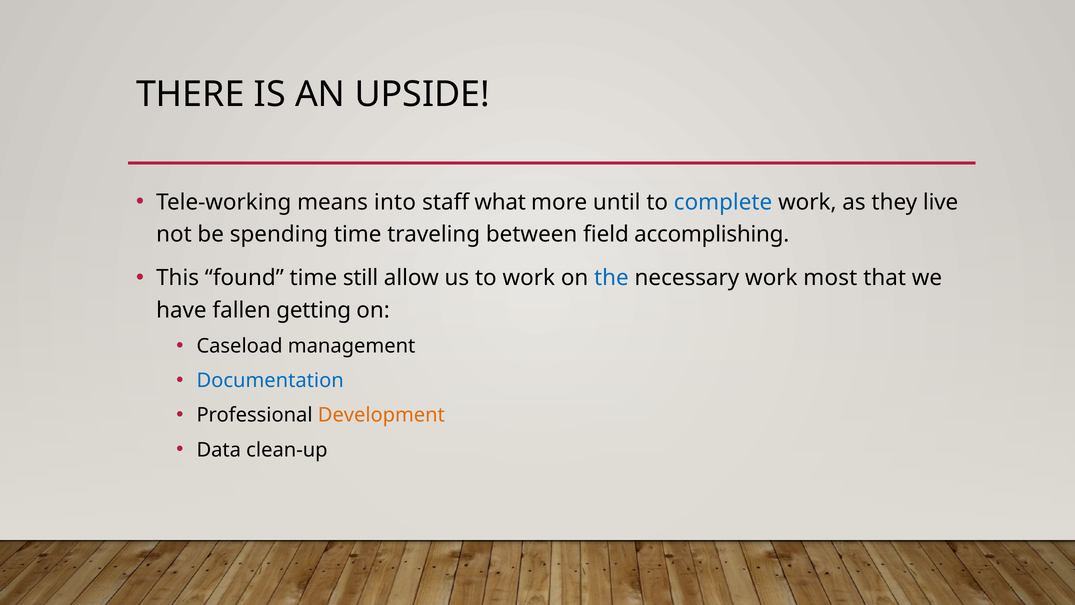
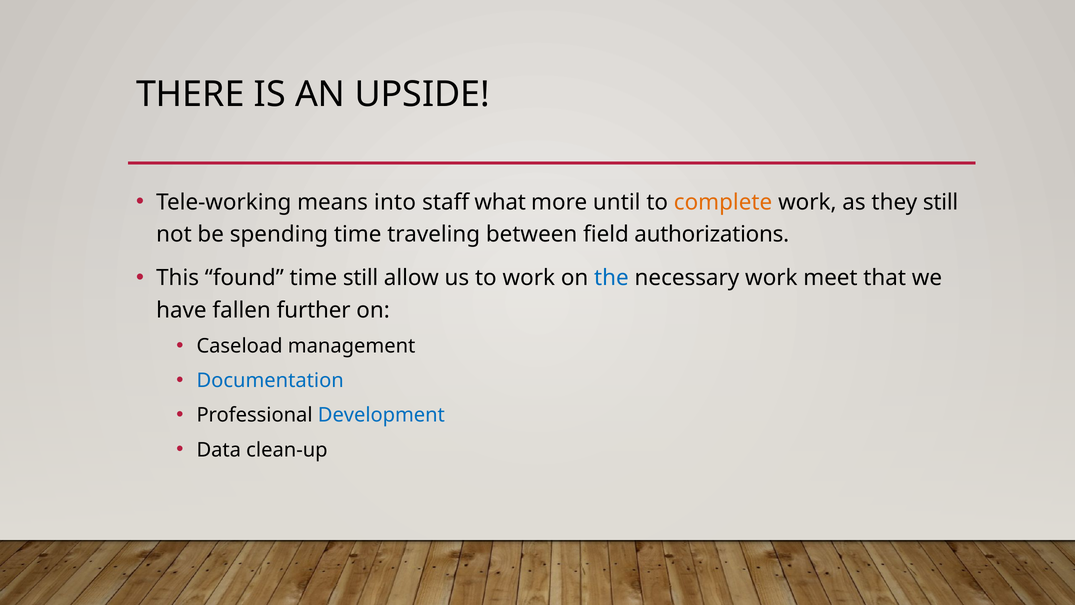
complete colour: blue -> orange (723, 202)
they live: live -> still (941, 202)
accomplishing: accomplishing -> authorizations (712, 234)
most: most -> meet (830, 278)
getting: getting -> further (314, 310)
Development colour: orange -> blue (381, 415)
